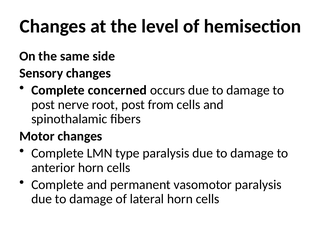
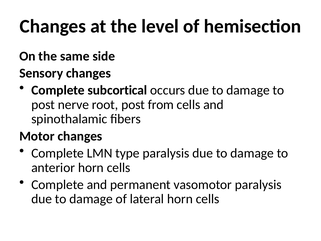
concerned: concerned -> subcortical (117, 90)
